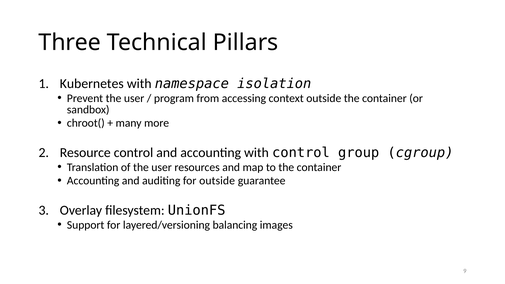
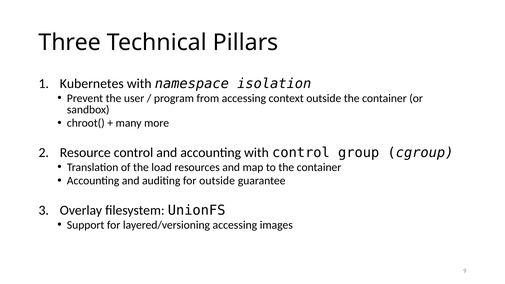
of the user: user -> load (162, 167)
layered/versioning balancing: balancing -> accessing (235, 225)
